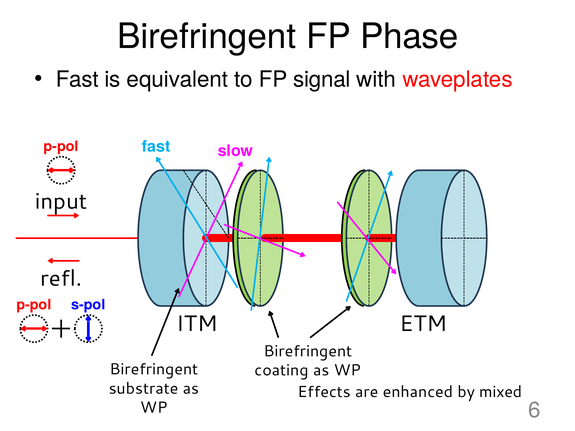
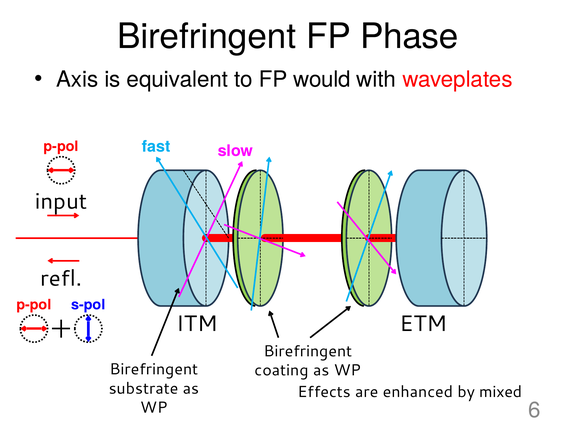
Fast: Fast -> Axis (77, 80)
signal: signal -> would (322, 80)
